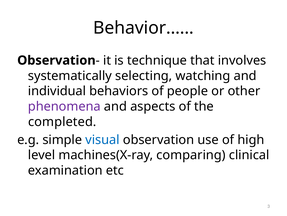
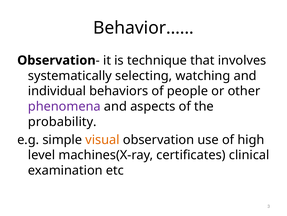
completed: completed -> probability (62, 121)
visual colour: blue -> orange (102, 139)
comparing: comparing -> certificates (191, 155)
